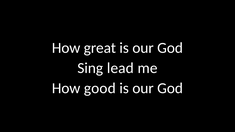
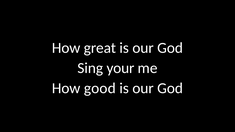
lead: lead -> your (120, 68)
